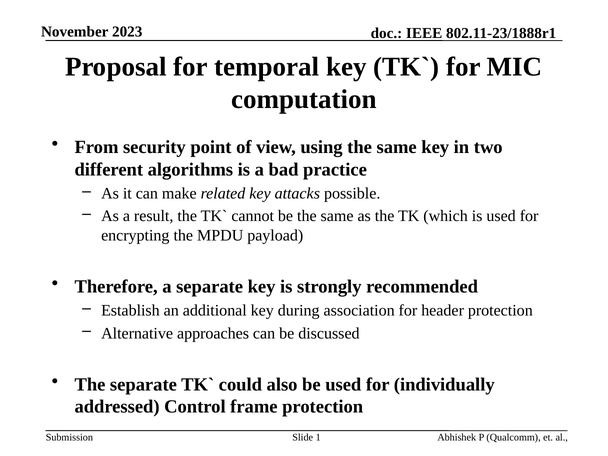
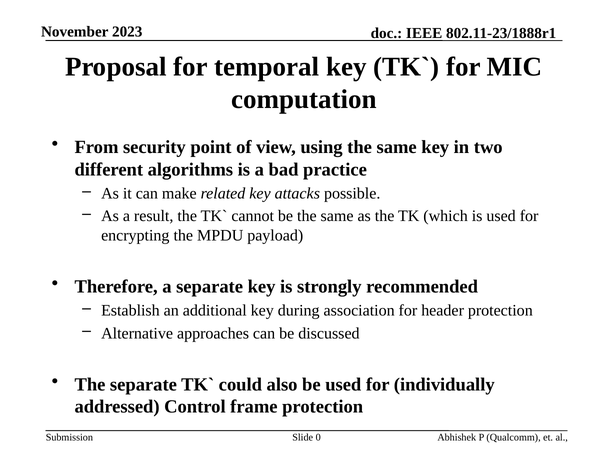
1: 1 -> 0 (318, 437)
